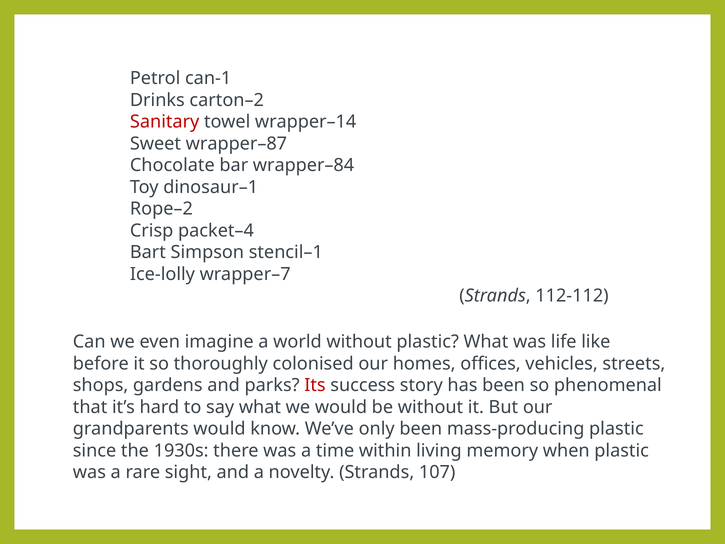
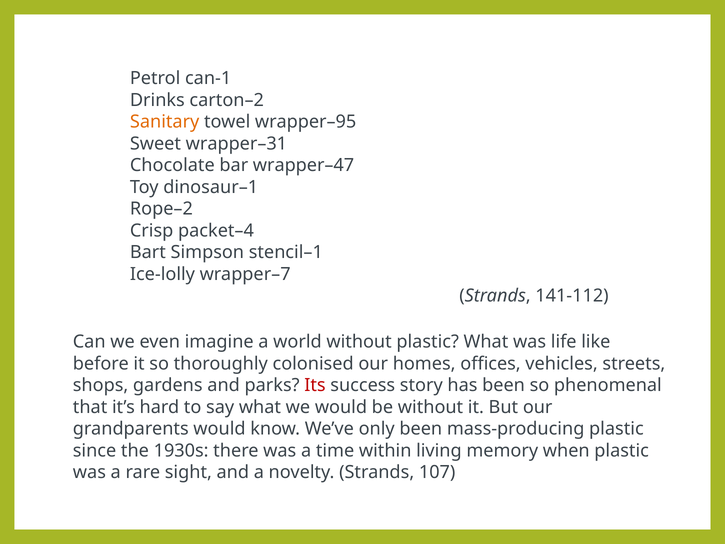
Sanitary colour: red -> orange (165, 122)
wrapper–14: wrapper–14 -> wrapper–95 (306, 122)
wrapper–87: wrapper–87 -> wrapper–31 (236, 143)
wrapper–84: wrapper–84 -> wrapper–47 (304, 165)
112-112: 112-112 -> 141-112 (572, 296)
